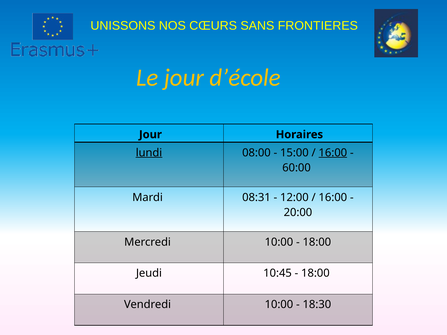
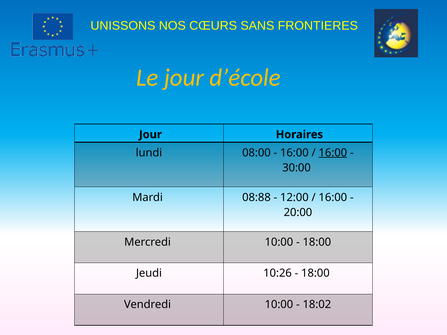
lundi underline: present -> none (149, 153)
15:00: 15:00 -> 16:00 (294, 153)
60:00: 60:00 -> 30:00 (297, 168)
08:31: 08:31 -> 08:88 (256, 197)
10:45: 10:45 -> 10:26 (278, 274)
18:30: 18:30 -> 18:02 (317, 305)
